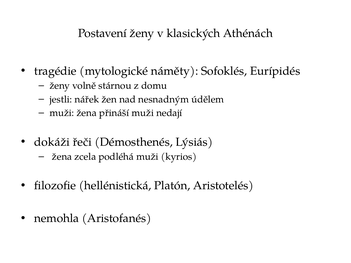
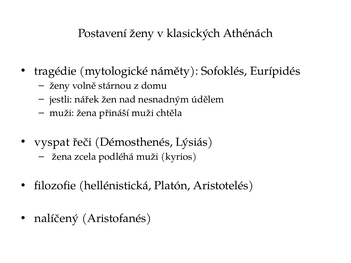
nedají: nedají -> chtěla (169, 113)
dokáži: dokáži -> vyspat (52, 142)
nemohla: nemohla -> nalíčený (57, 219)
